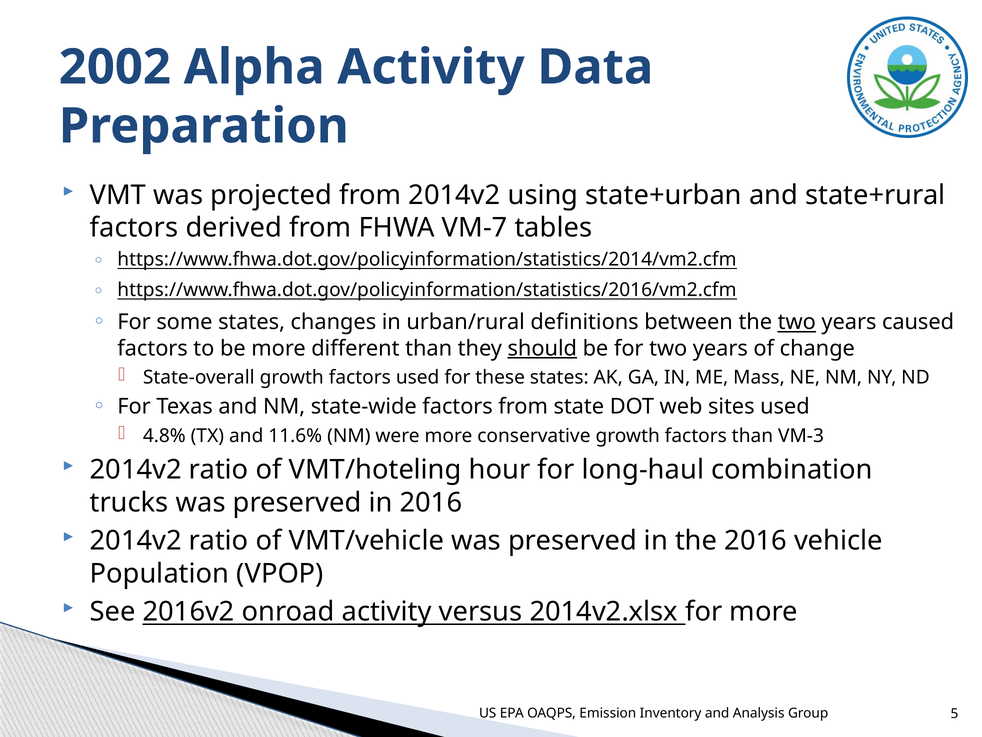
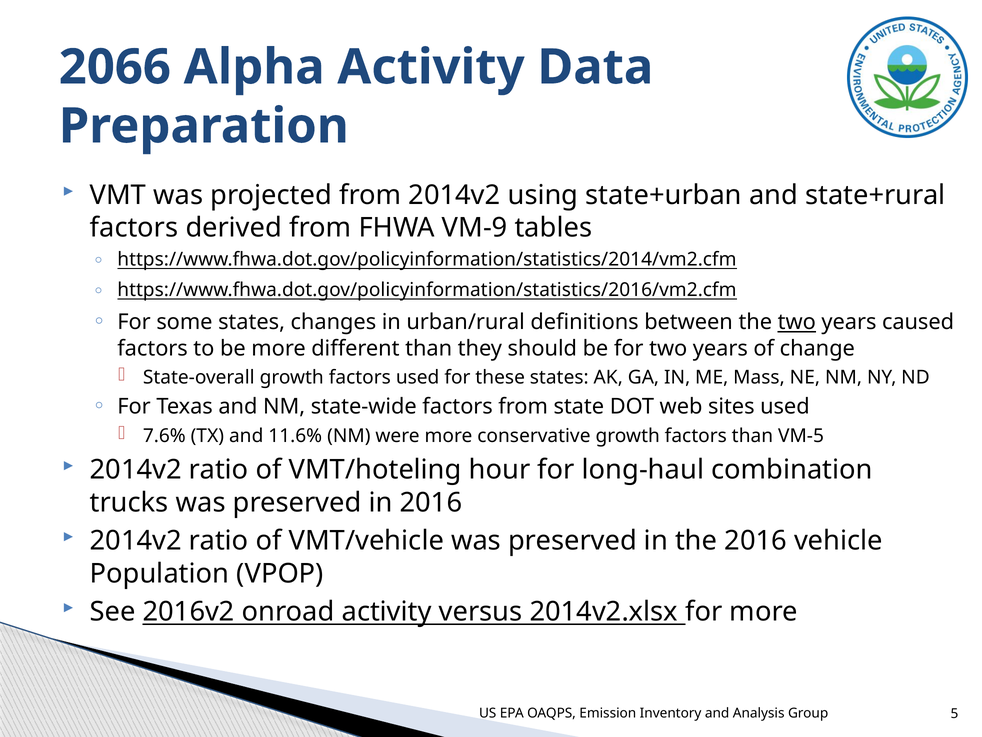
2002: 2002 -> 2066 (115, 67)
VM-7: VM-7 -> VM-9 (475, 228)
should underline: present -> none (542, 348)
4.8%: 4.8% -> 7.6% (164, 436)
VM-3: VM-3 -> VM-5 (801, 436)
